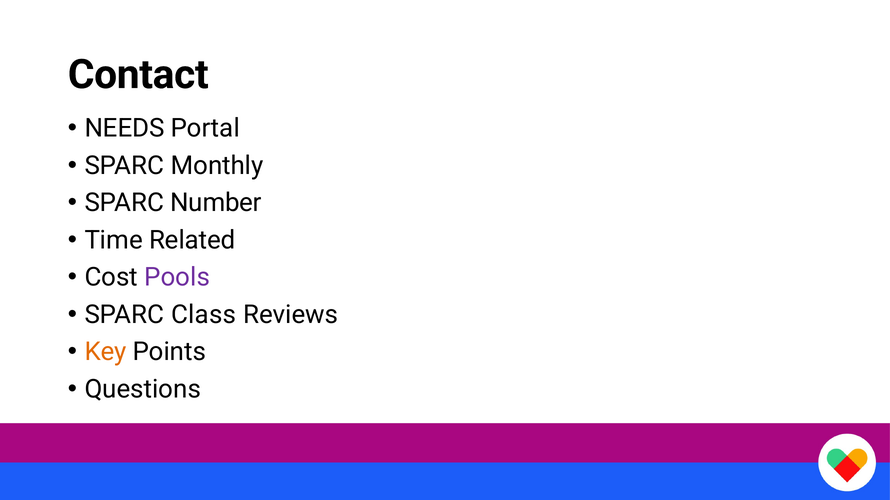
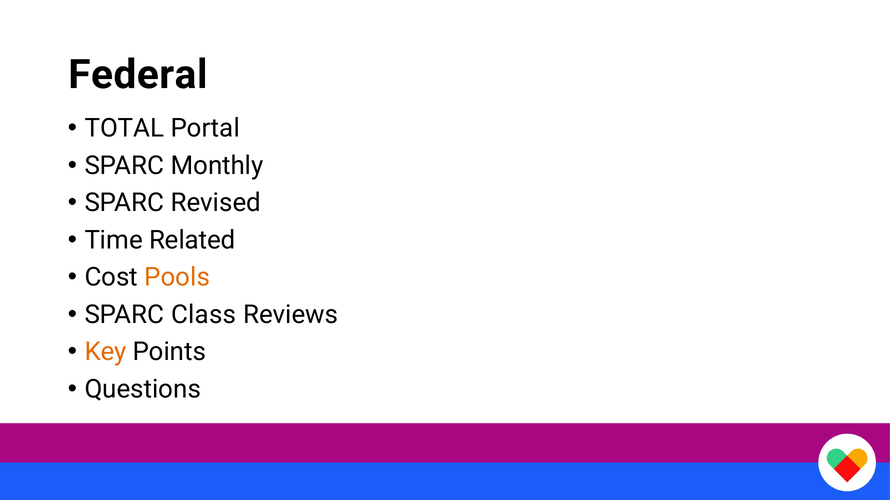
Contact: Contact -> Federal (138, 75)
NEEDS: NEEDS -> TOTAL (124, 128)
Number: Number -> Revised (216, 203)
Pools colour: purple -> orange (177, 278)
